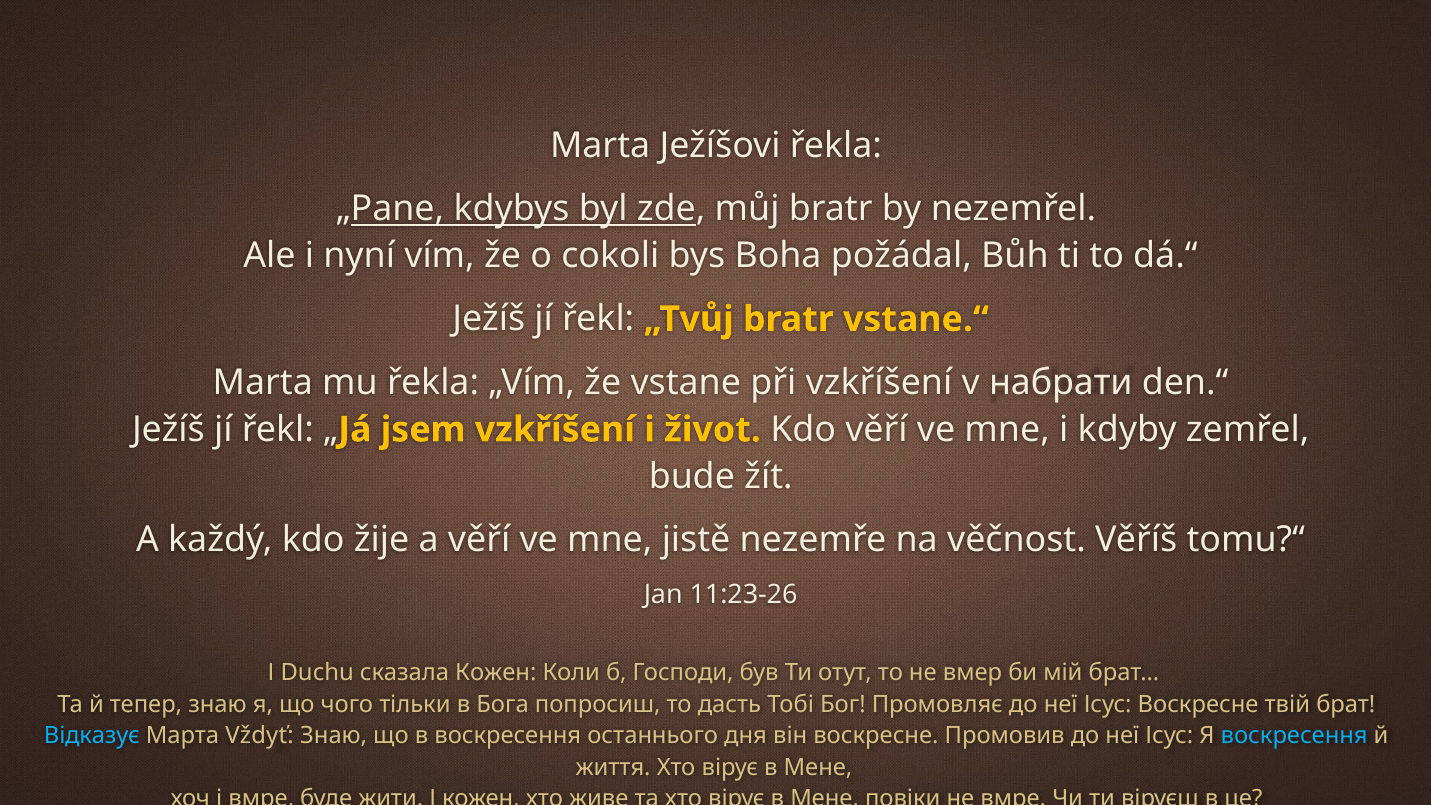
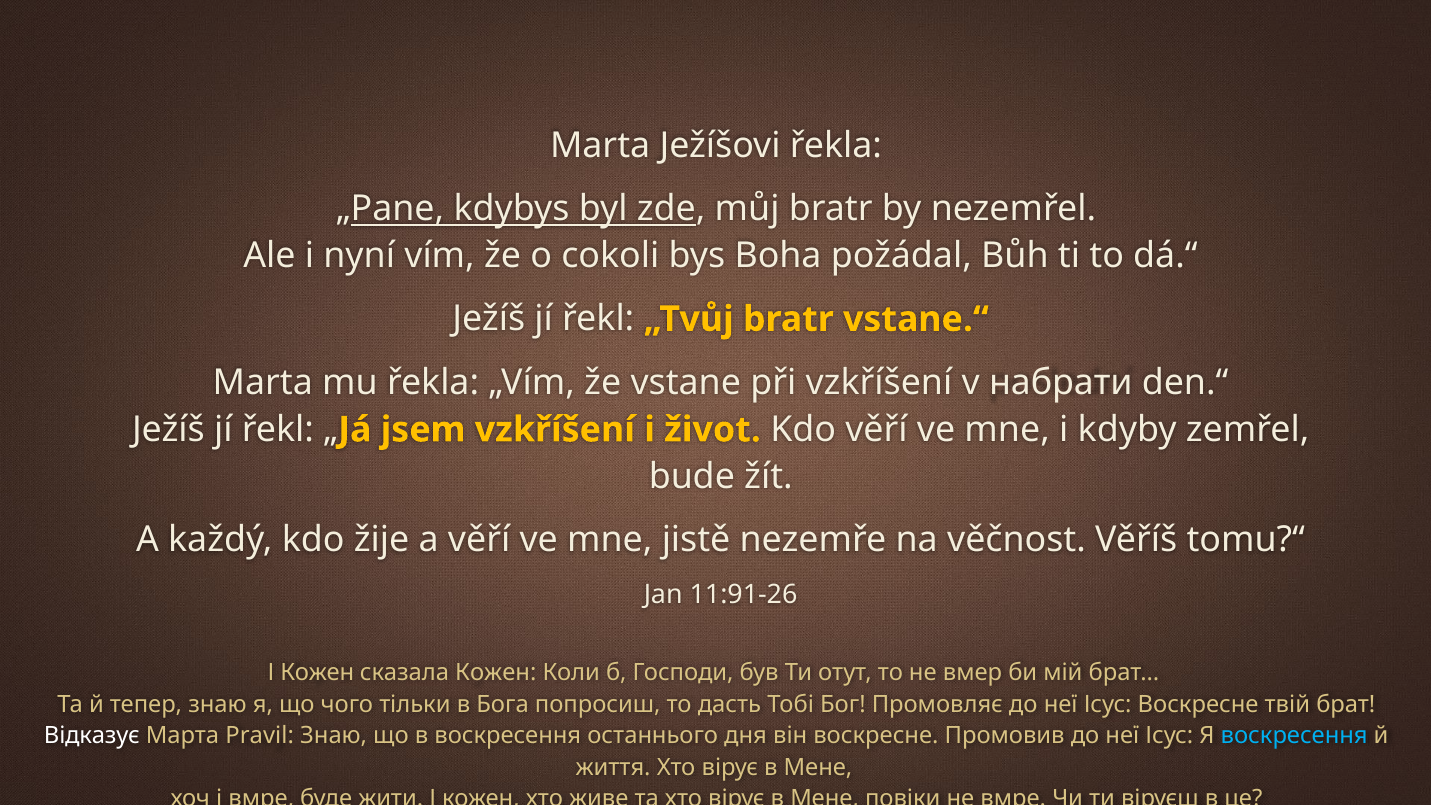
11:23-26: 11:23-26 -> 11:91-26 (744, 595)
Duchu: Duchu -> Кожен (317, 673)
Відказує colour: light blue -> white (92, 736)
Vždyť: Vždyť -> Pravil (260, 736)
